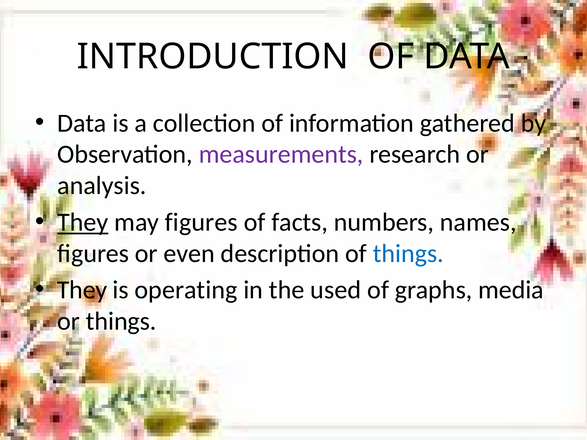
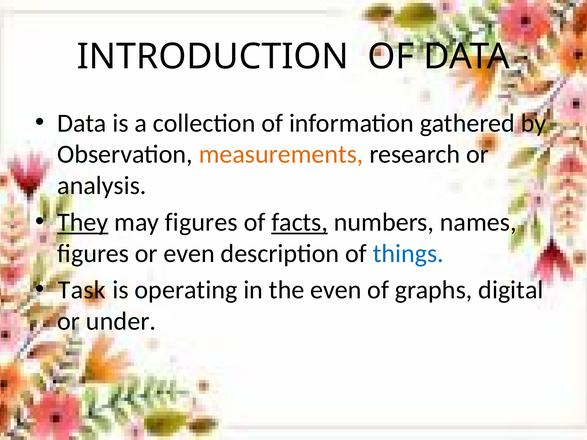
measurements colour: purple -> orange (281, 154)
facts underline: none -> present (300, 222)
They: They -> Task (82, 290)
the used: used -> even (336, 290)
media: media -> digital (511, 290)
or things: things -> under (121, 321)
